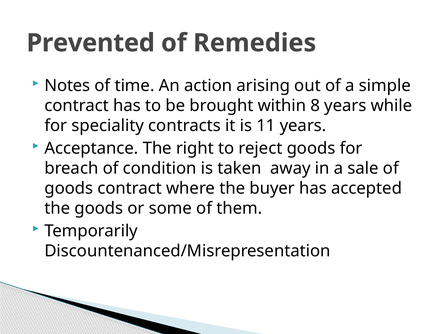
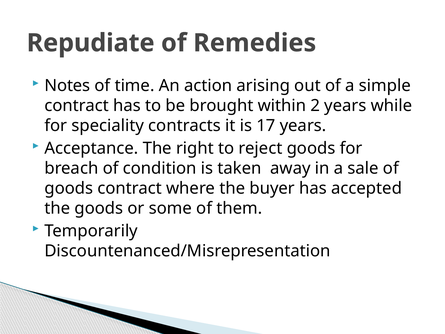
Prevented: Prevented -> Repudiate (91, 43)
8: 8 -> 2 (315, 106)
11: 11 -> 17 (266, 126)
